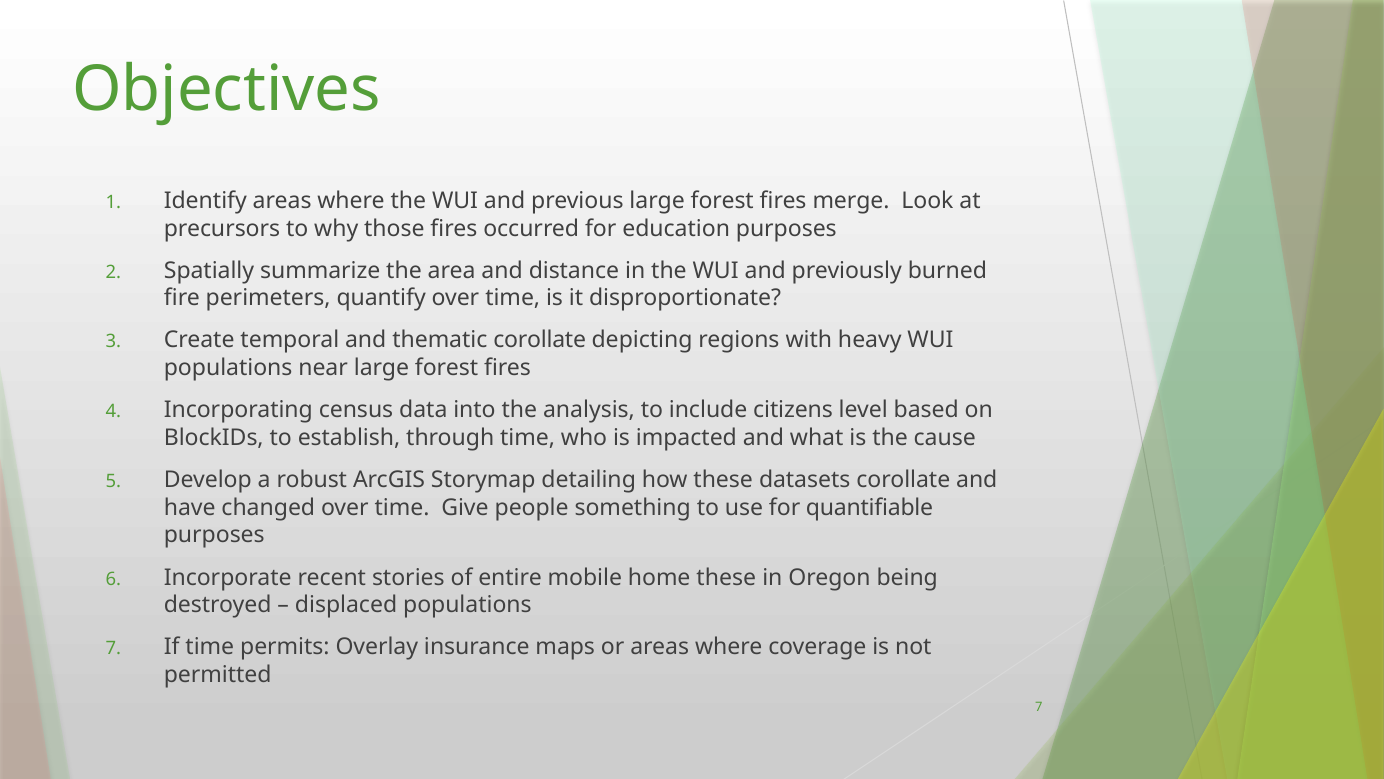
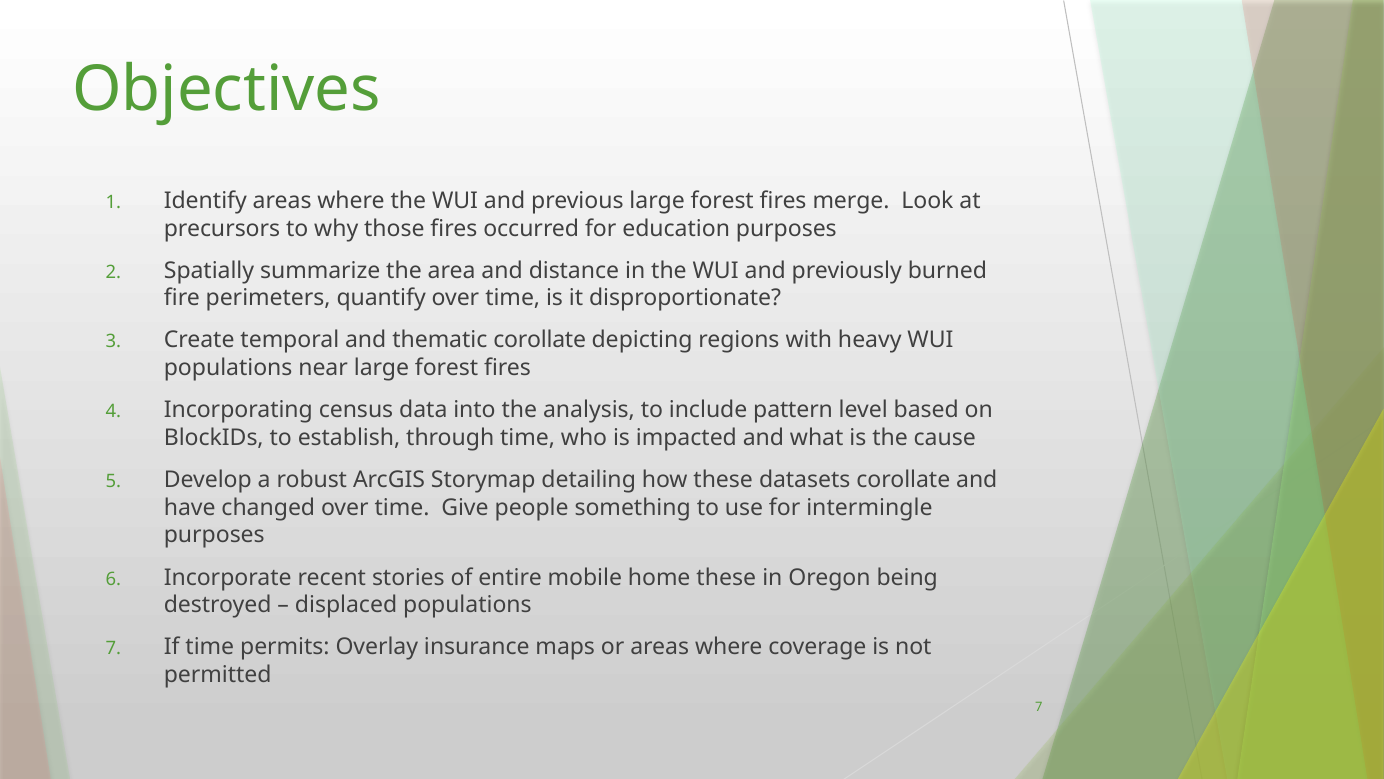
citizens: citizens -> pattern (793, 410)
quantifiable: quantifiable -> intermingle (869, 507)
